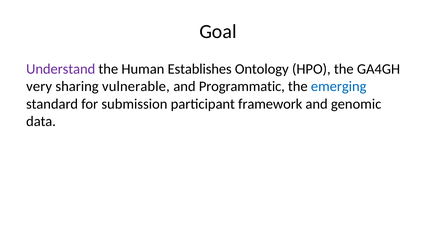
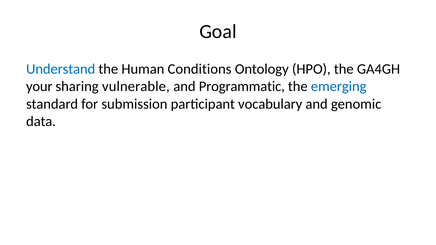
Understand colour: purple -> blue (61, 69)
Establishes: Establishes -> Conditions (200, 69)
very: very -> your (39, 87)
framework: framework -> vocabulary (270, 104)
